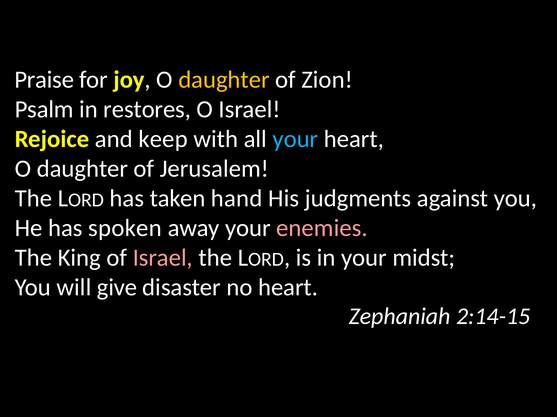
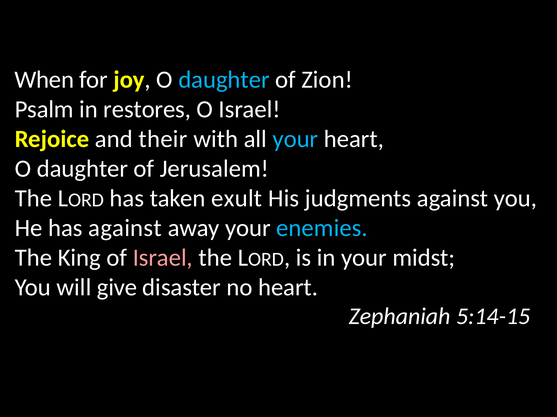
Praise: Praise -> When (44, 80)
daughter colour: yellow -> light blue (224, 80)
keep: keep -> their (163, 139)
hand: hand -> exult (237, 199)
has spoken: spoken -> against (125, 228)
enemies colour: pink -> light blue (322, 228)
2:14-15: 2:14-15 -> 5:14-15 (493, 317)
